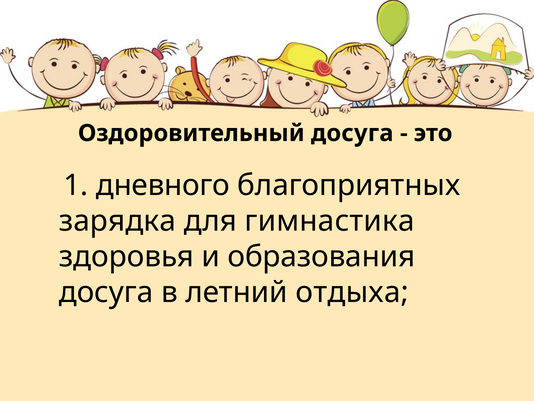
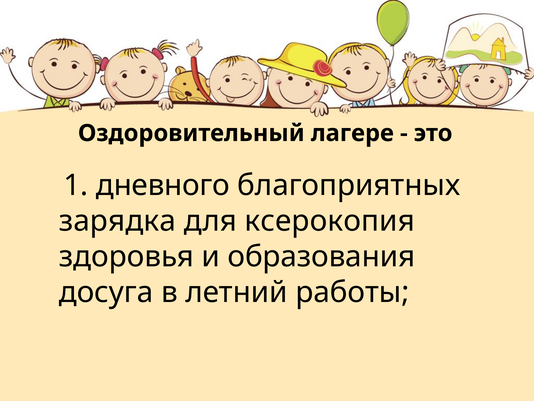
Оздоровительный досуга: досуга -> лагере (352, 133)
гимнастика: гимнастика -> ксерокопия (330, 221)
отдыха: отдыха -> работы (352, 292)
